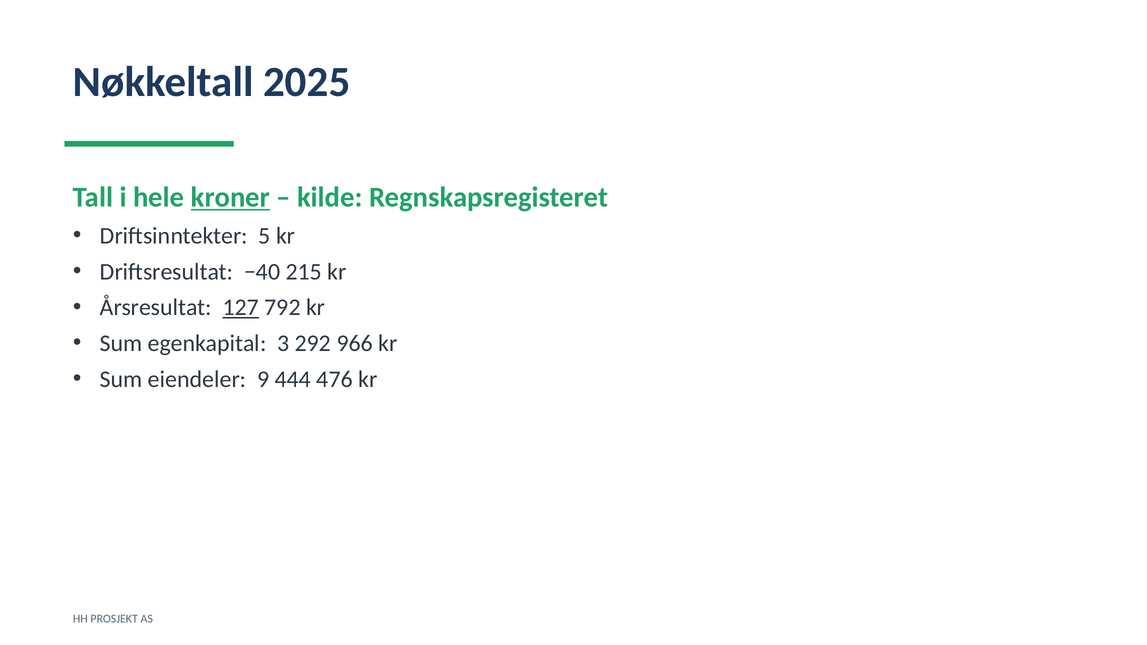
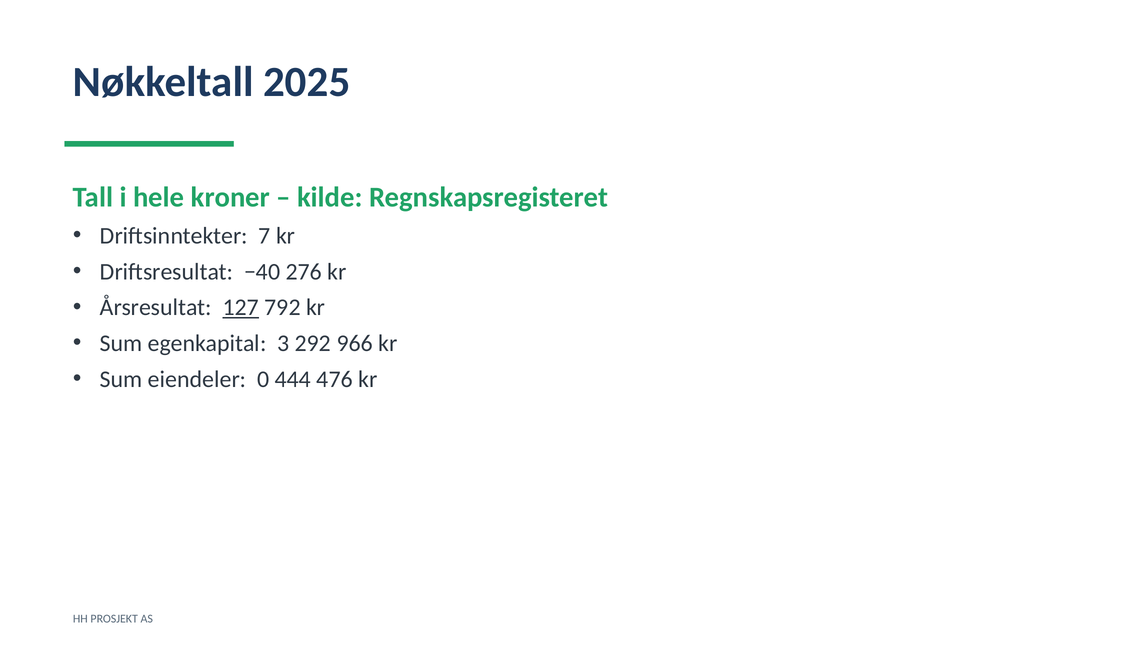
kroner underline: present -> none (230, 197)
5: 5 -> 7 (265, 236)
215: 215 -> 276 (304, 272)
9: 9 -> 0 (263, 379)
